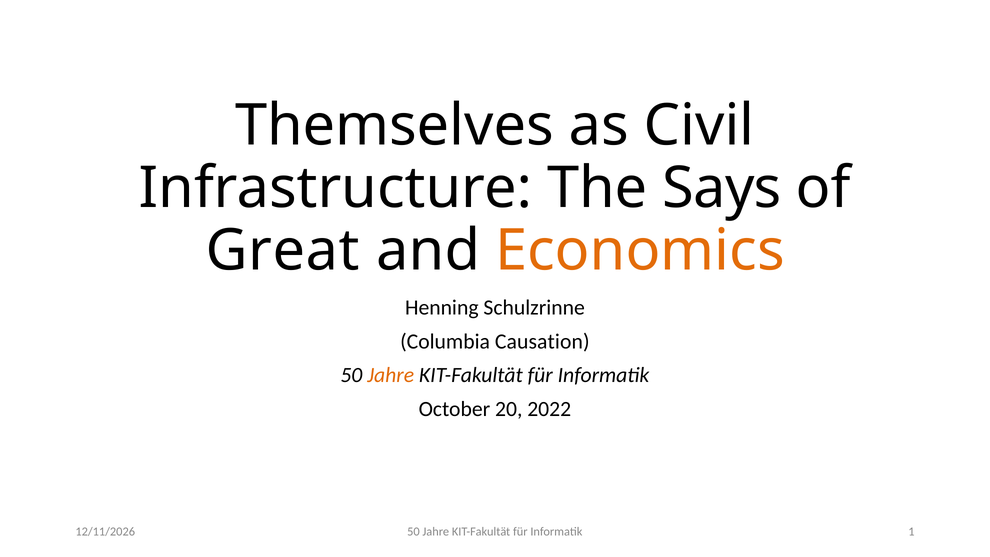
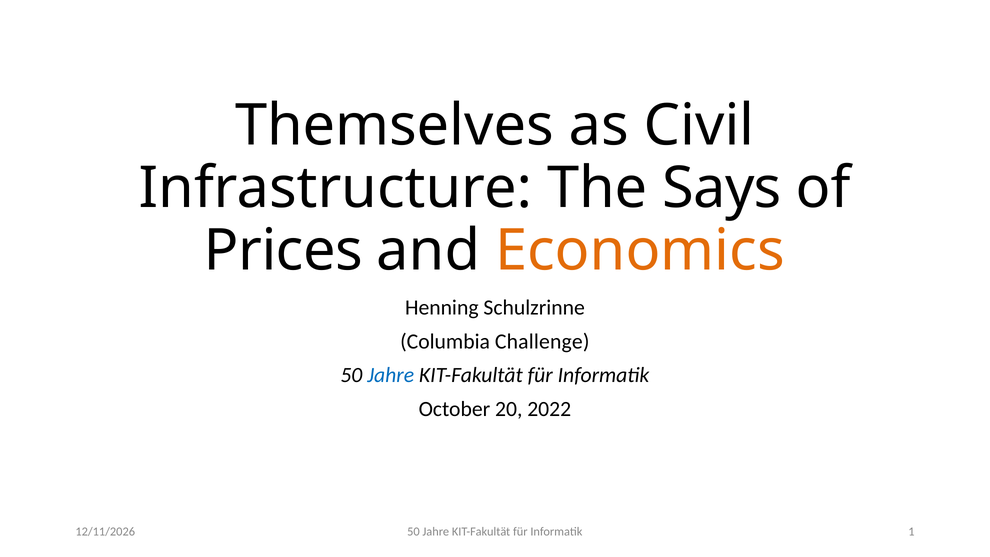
Great: Great -> Prices (283, 250)
Causation: Causation -> Challenge (542, 341)
Jahre colour: orange -> blue (391, 375)
